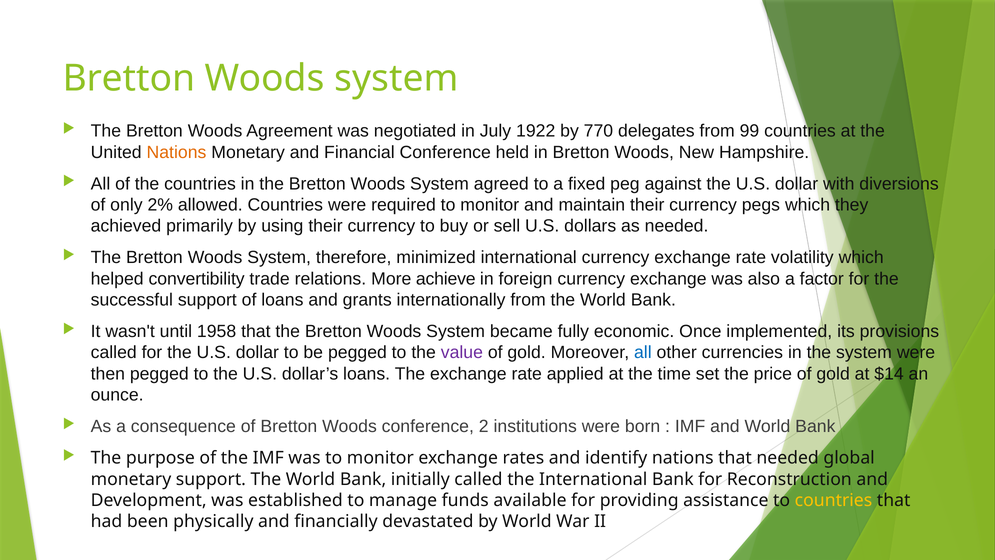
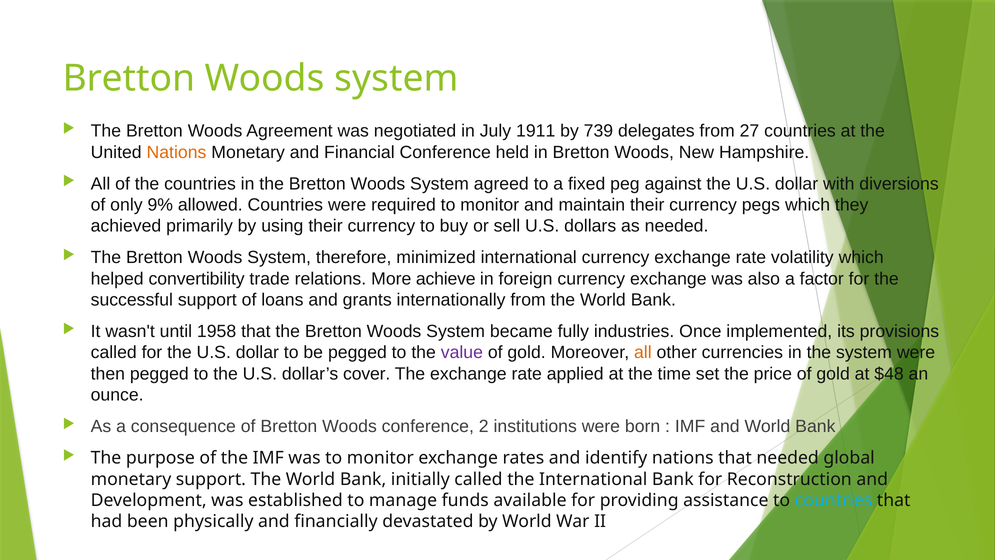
1922: 1922 -> 1911 (536, 131)
770: 770 -> 739 (598, 131)
99: 99 -> 27 (750, 131)
2%: 2% -> 9% (160, 205)
economic: economic -> industries (634, 331)
all colour: blue -> orange (643, 352)
dollar’s loans: loans -> cover (367, 374)
$14: $14 -> $48 (889, 374)
countries colour: yellow -> light blue (833, 500)
